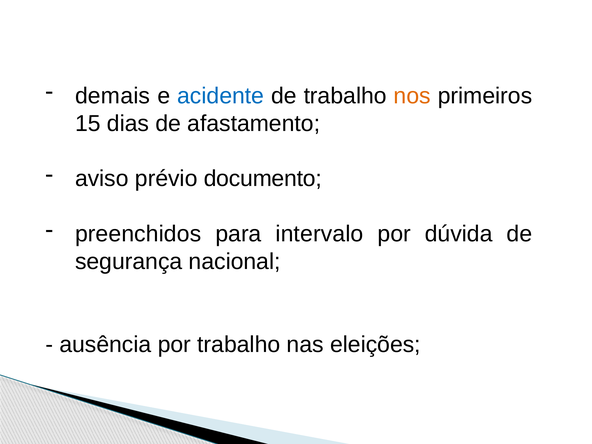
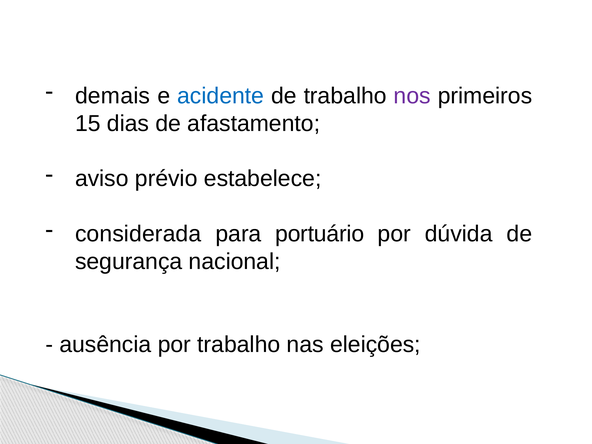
nos colour: orange -> purple (412, 96)
documento: documento -> estabelece (263, 179)
preenchidos: preenchidos -> considerada (138, 234)
intervalo: intervalo -> portuário (320, 234)
